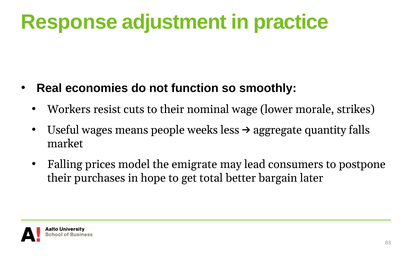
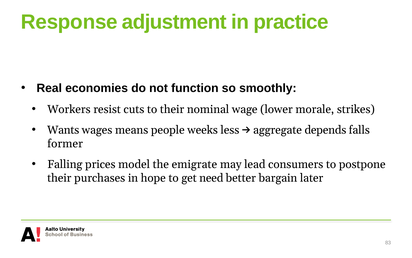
Useful: Useful -> Wants (63, 130)
quantity: quantity -> depends (325, 130)
market: market -> former (65, 143)
total: total -> need (211, 178)
